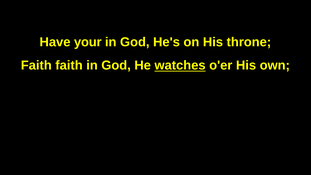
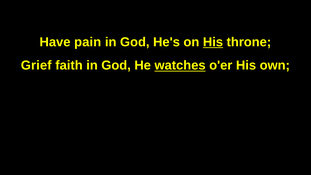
your: your -> pain (88, 42)
His underline: none -> present (213, 42)
Faith: Faith -> Grief (36, 65)
